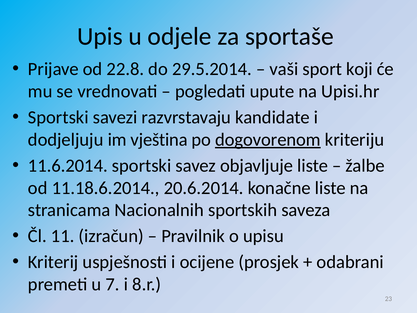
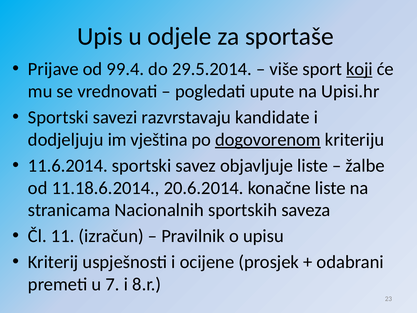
22.8: 22.8 -> 99.4 (125, 69)
vaši: vaši -> više (284, 69)
koji underline: none -> present (359, 69)
